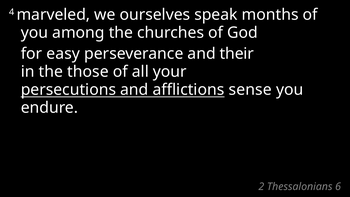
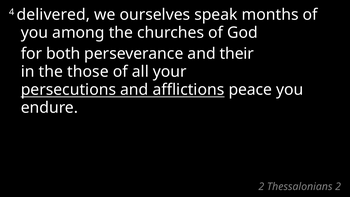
marveled: marveled -> delivered (53, 15)
easy: easy -> both (63, 54)
sense: sense -> peace (250, 90)
Thessalonians 6: 6 -> 2 (338, 187)
